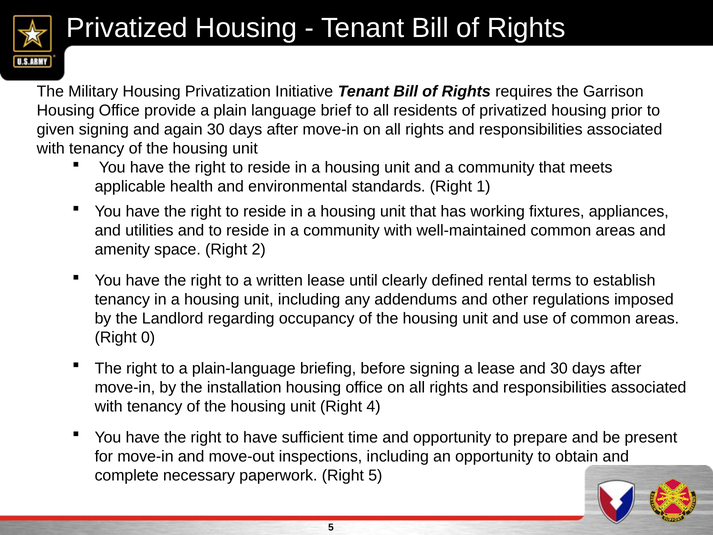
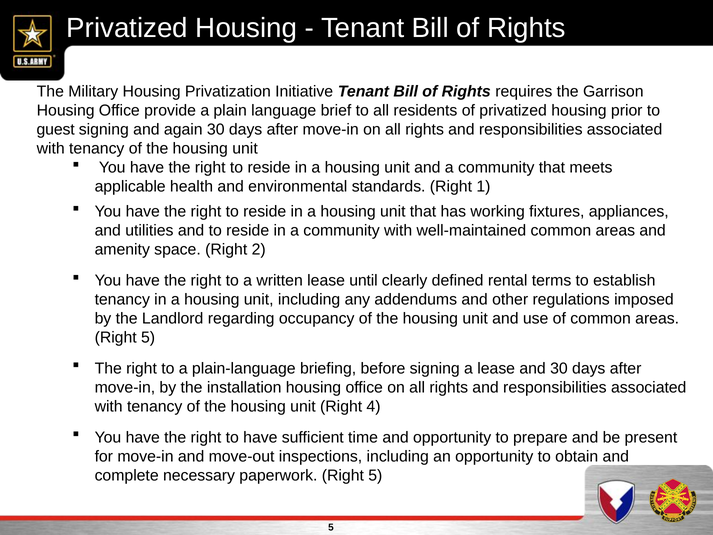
given: given -> guest (56, 129)
0: 0 -> 5 (148, 337)
